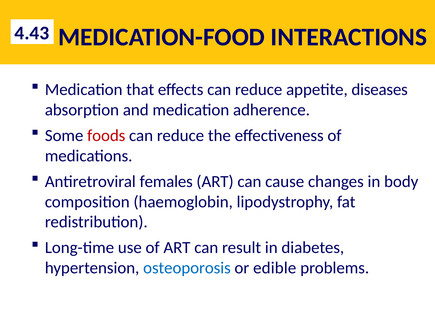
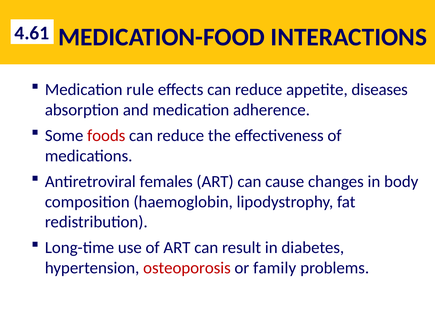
4.43: 4.43 -> 4.61 (32, 33)
that: that -> rule (140, 90)
osteoporosis colour: blue -> red (187, 268)
edible: edible -> family (275, 268)
